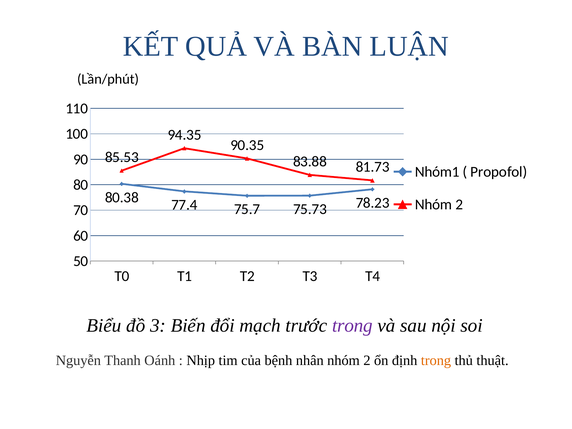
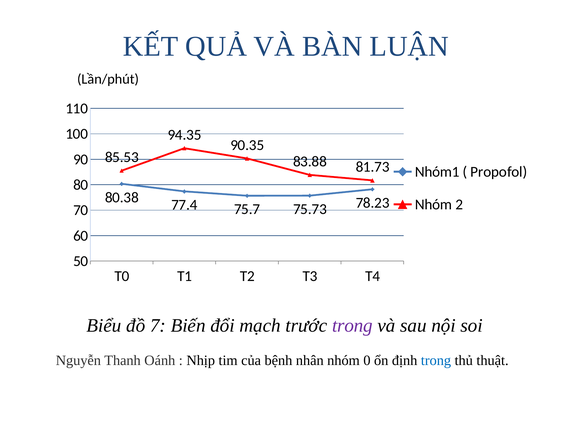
3: 3 -> 7 (158, 325)
nhân nhóm 2: 2 -> 0 (367, 361)
trong colour: orange -> blue (436, 361)
